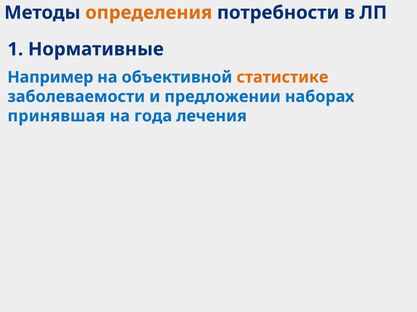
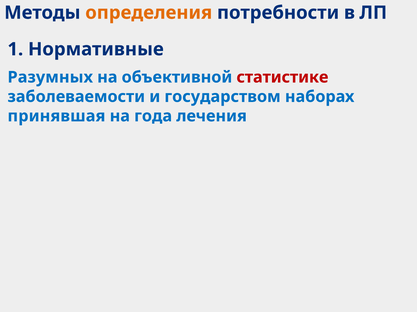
Например: Например -> Разумных (50, 77)
статистике colour: orange -> red (282, 77)
предложении: предложении -> государством (223, 97)
